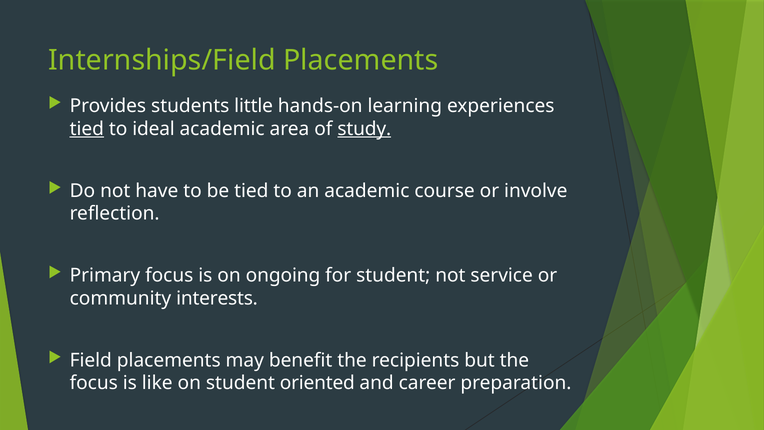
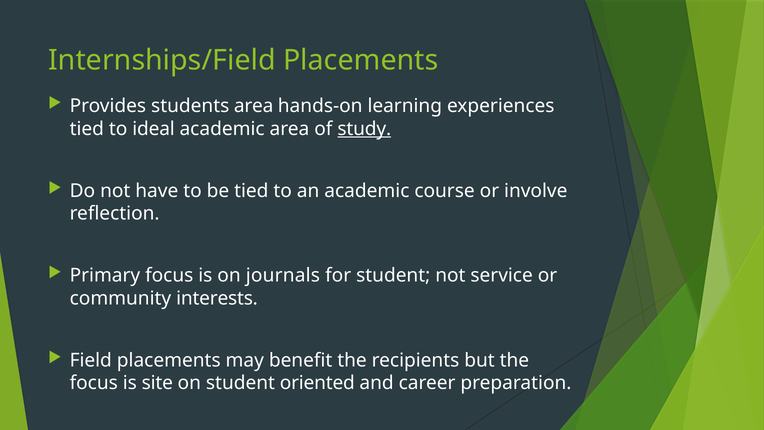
students little: little -> area (254, 106)
tied underline: present -> none (87, 129)
ongoing: ongoing -> journals (283, 275)
like: like -> site (157, 383)
